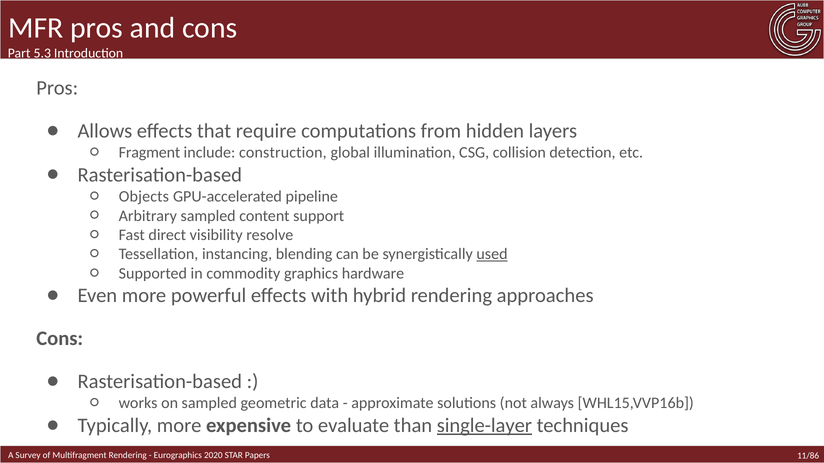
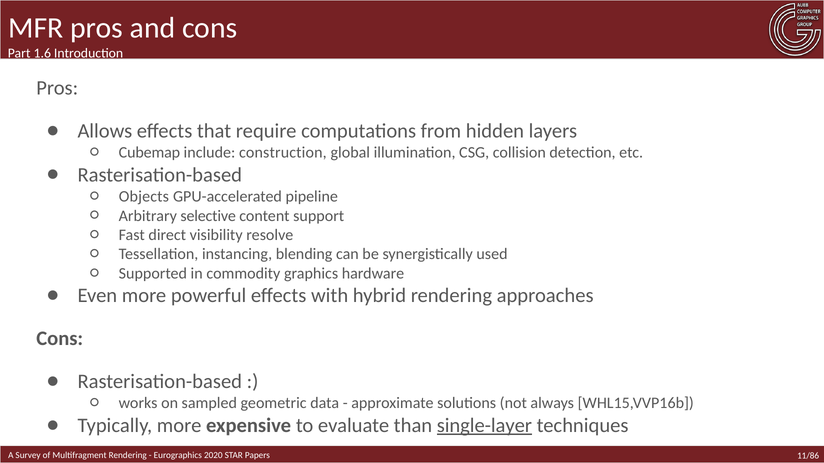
5.3: 5.3 -> 1.6 (42, 53)
Fragment: Fragment -> Cubemap (149, 153)
Arbitrary sampled: sampled -> selective (208, 216)
used underline: present -> none (492, 254)
